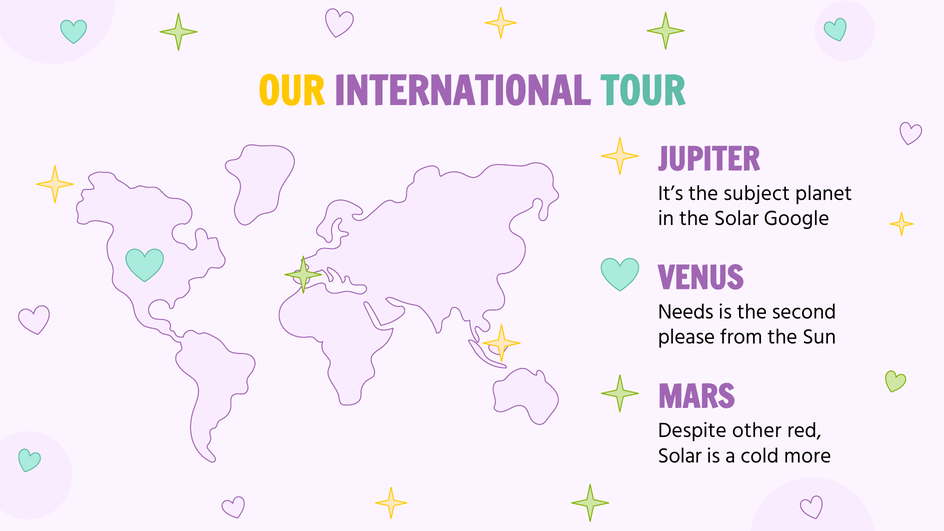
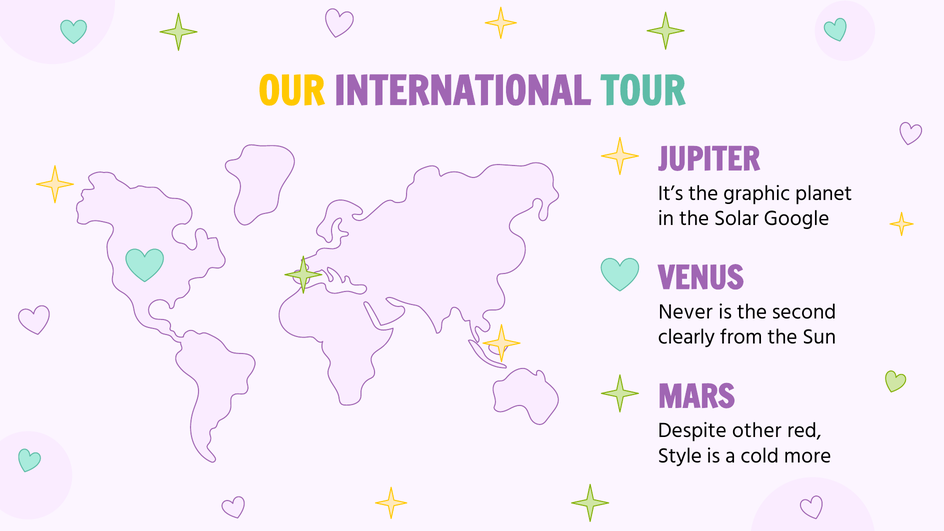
subject: subject -> graphic (757, 193)
Needs: Needs -> Never (686, 312)
please: please -> clearly (687, 337)
Solar: Solar -> Style (680, 456)
